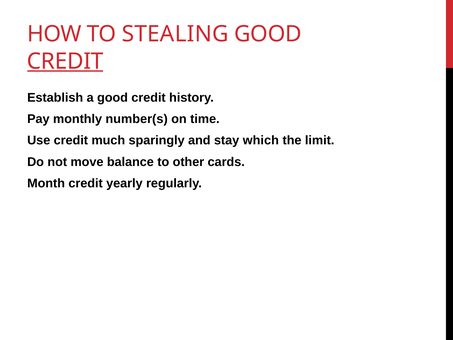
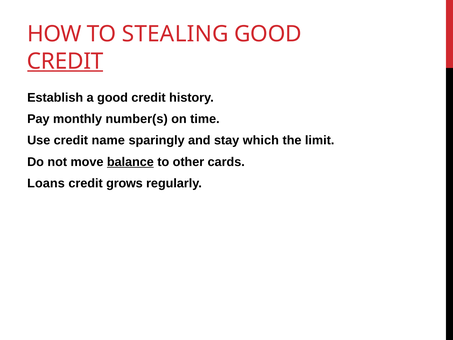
much: much -> name (108, 140)
balance underline: none -> present (130, 162)
Month: Month -> Loans (46, 183)
yearly: yearly -> grows (124, 183)
